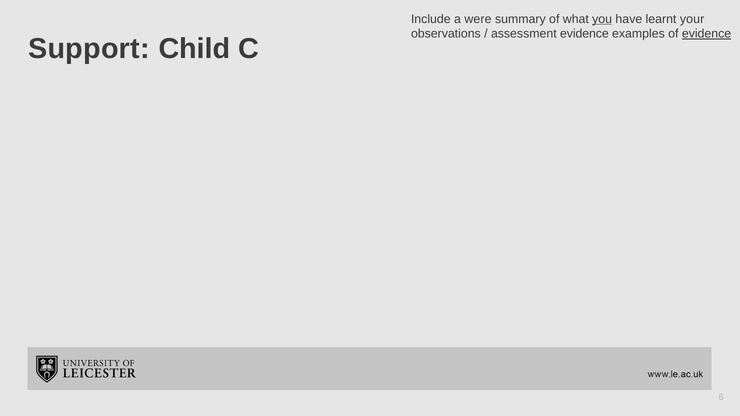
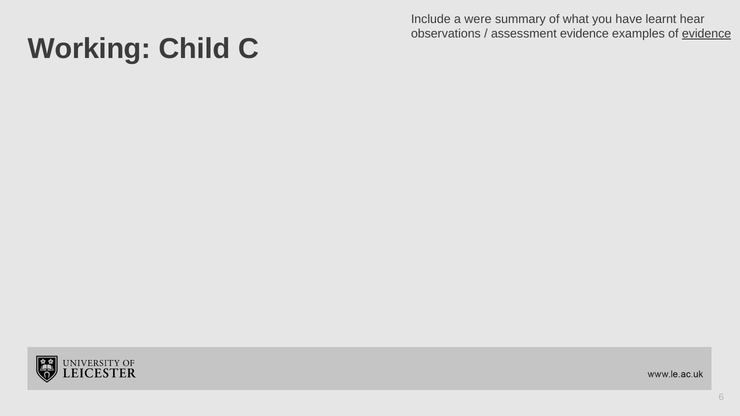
you underline: present -> none (602, 19)
your: your -> hear (692, 19)
Support: Support -> Working (89, 49)
